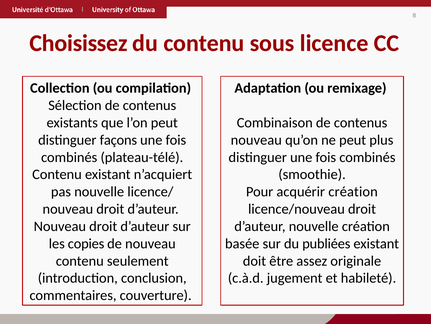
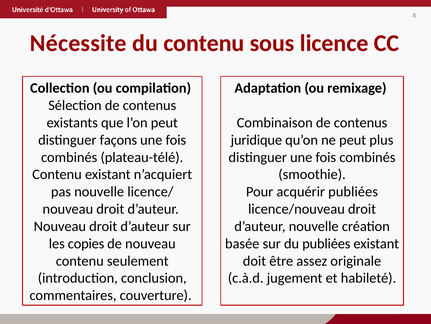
Choisissez: Choisissez -> Nécessite (78, 43)
nouveau: nouveau -> juridique (256, 140)
acquérir création: création -> publiées (353, 191)
